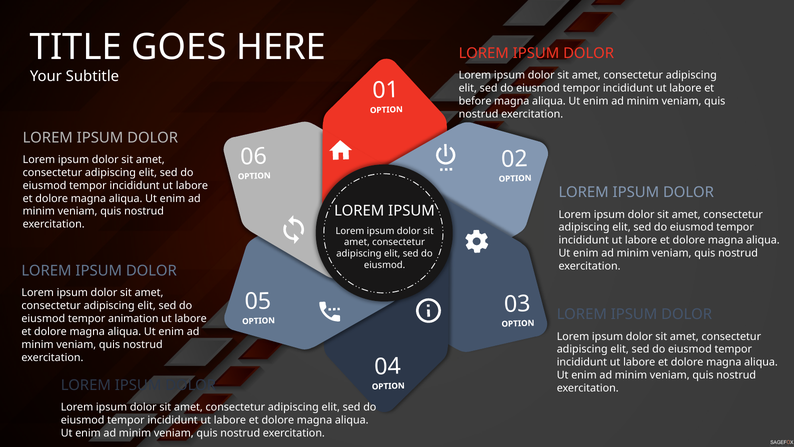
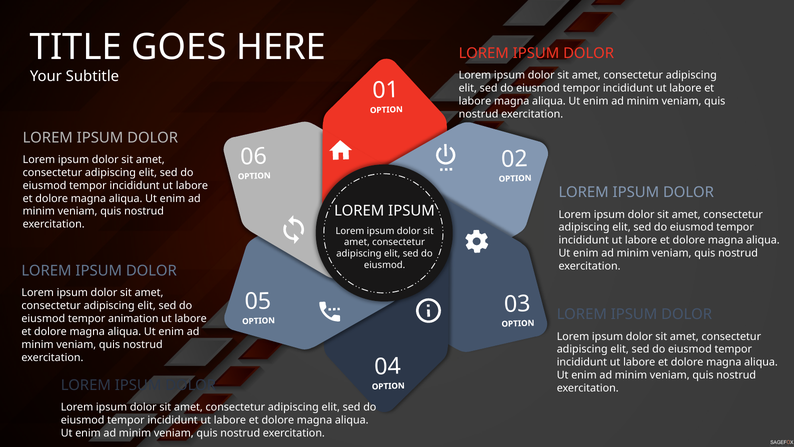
before: before -> labore (475, 101)
